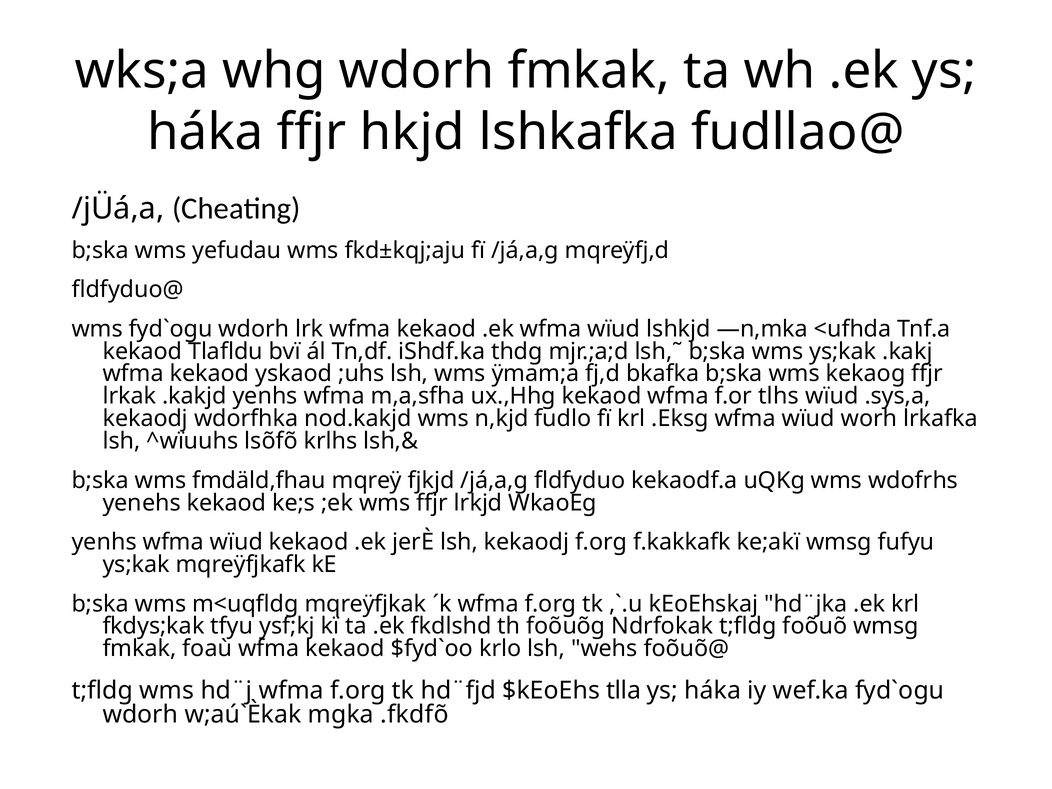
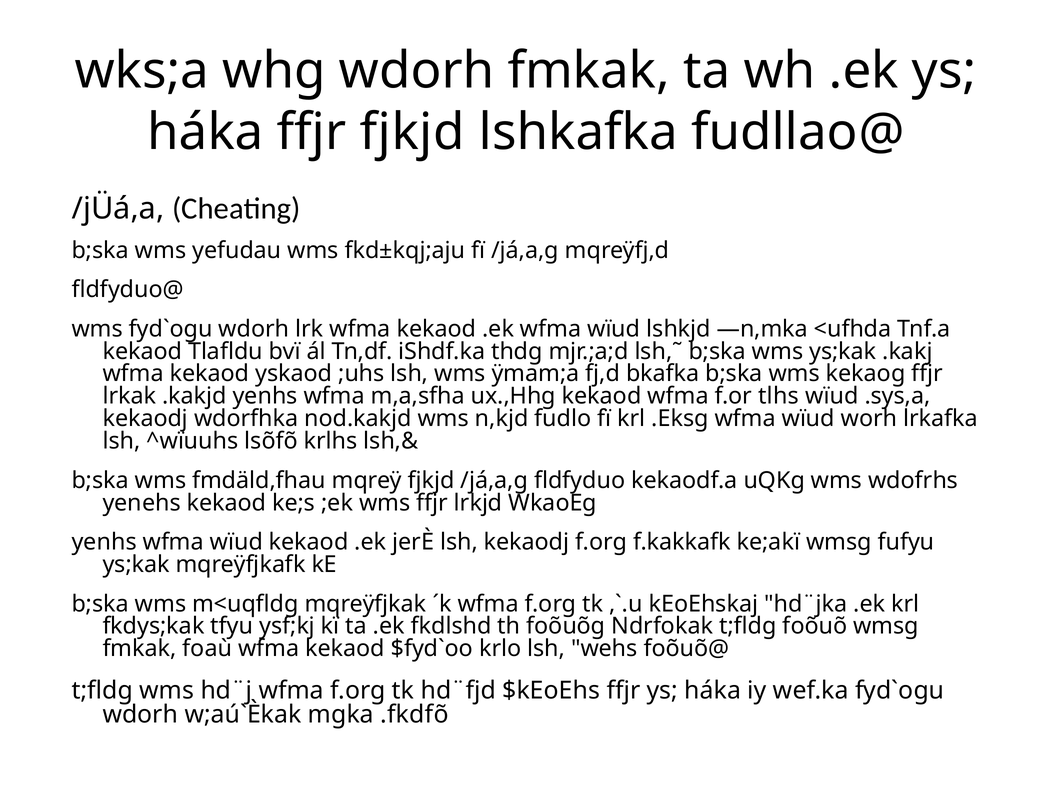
ffjr hkjd: hkjd -> fjkjd (412, 132)
$kEoEhs tlla: tlla -> ffjr (623, 691)
